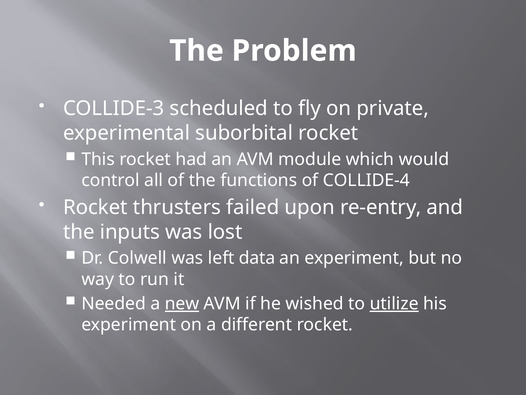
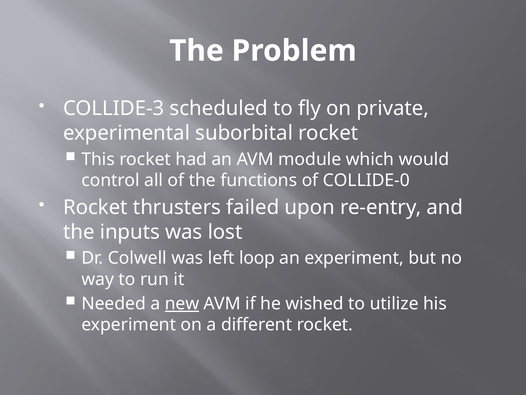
COLLIDE-4: COLLIDE-4 -> COLLIDE-0 (366, 180)
data: data -> loop (257, 258)
utilize underline: present -> none (394, 303)
